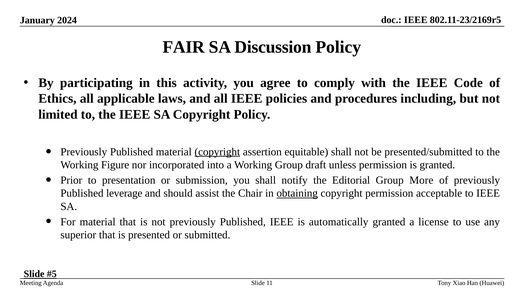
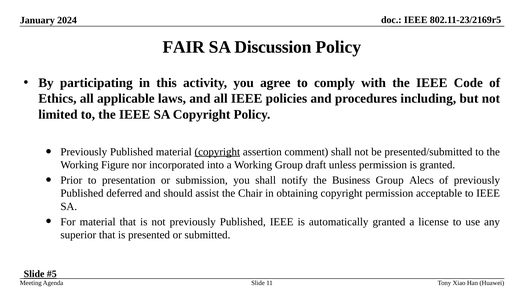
equitable: equitable -> comment (306, 152)
Editorial: Editorial -> Business (351, 180)
More: More -> Alecs (421, 180)
leverage: leverage -> deferred (124, 193)
obtaining underline: present -> none (297, 193)
